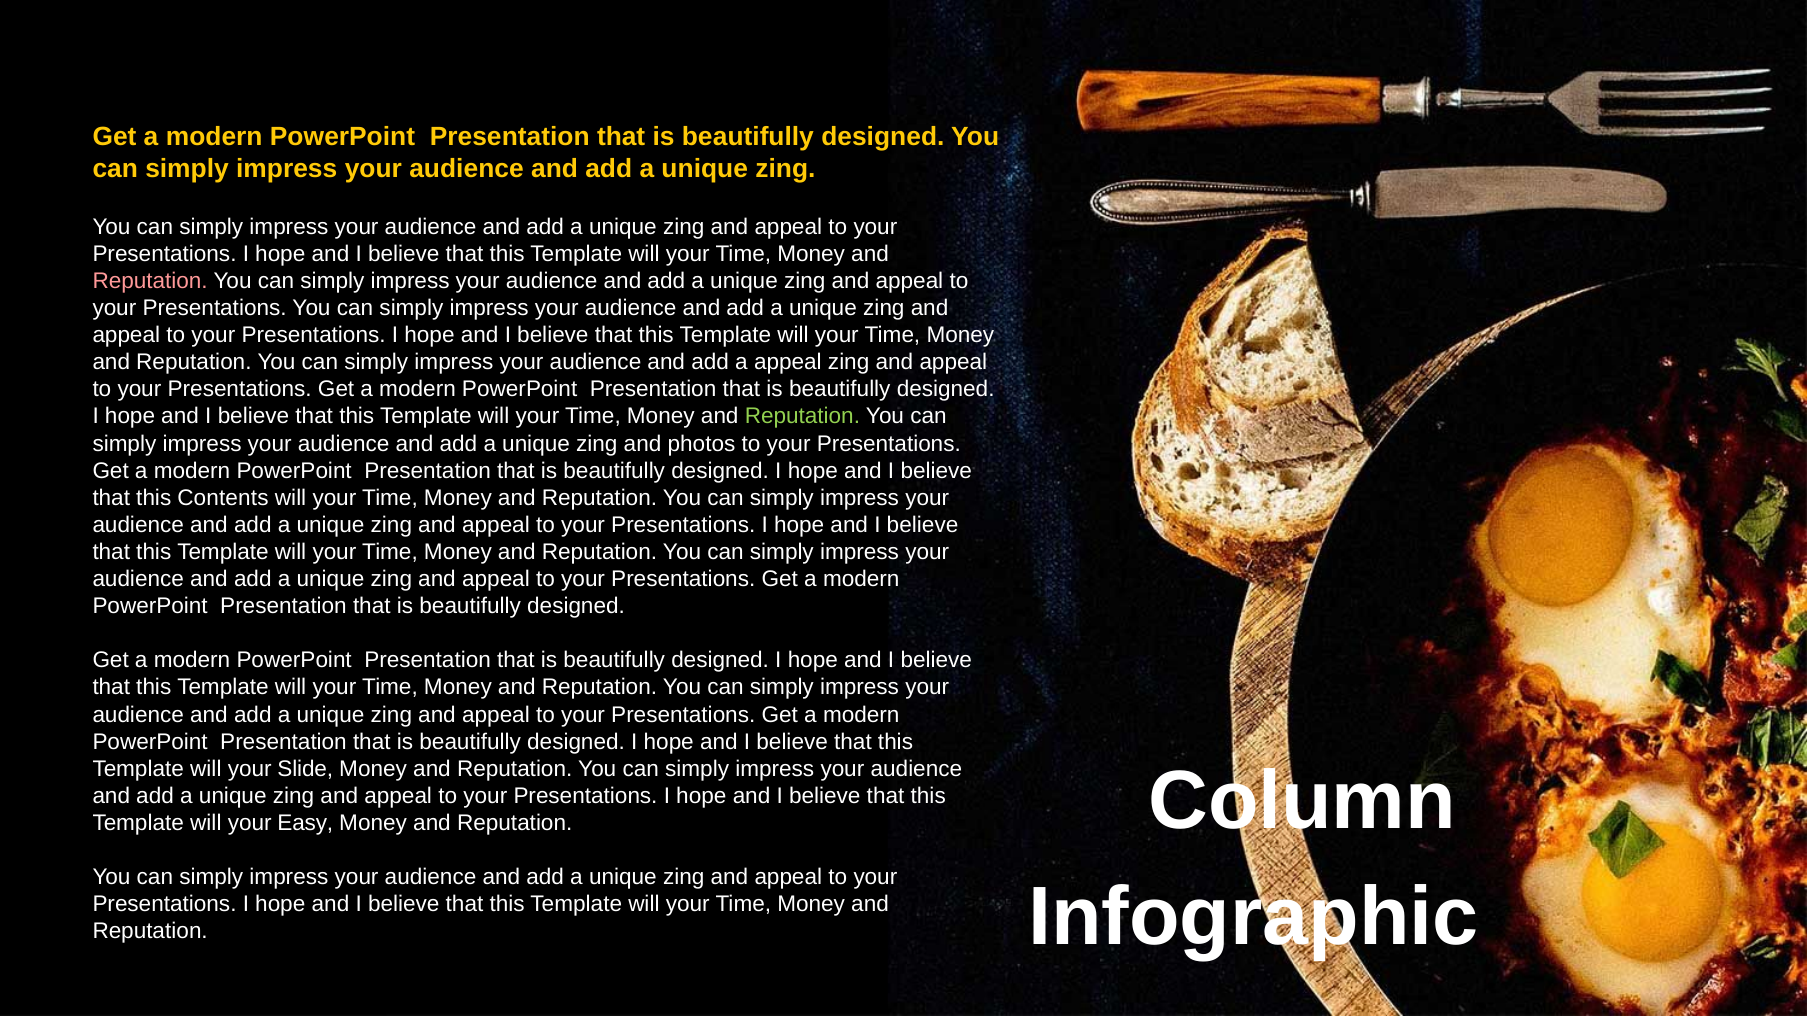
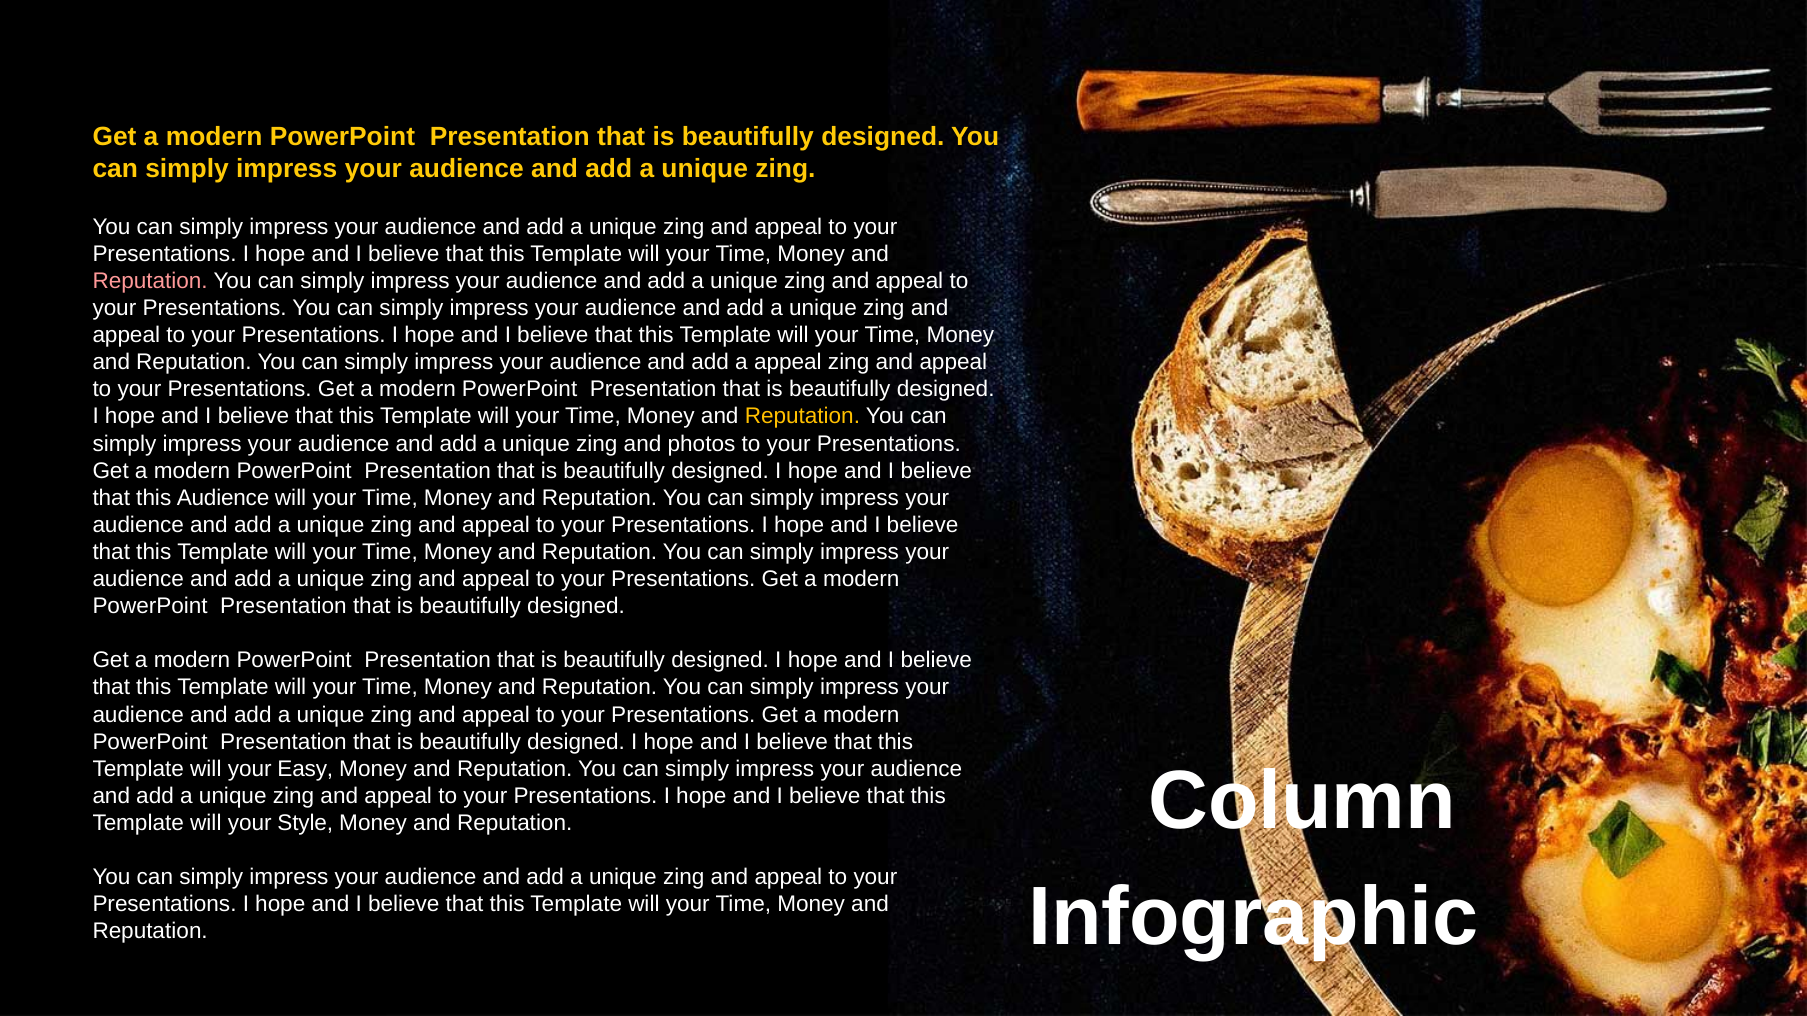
Reputation colour: light green -> yellow (802, 417)
this Contents: Contents -> Audience (223, 498)
Slide: Slide -> Easy (305, 769)
Easy: Easy -> Style (305, 823)
